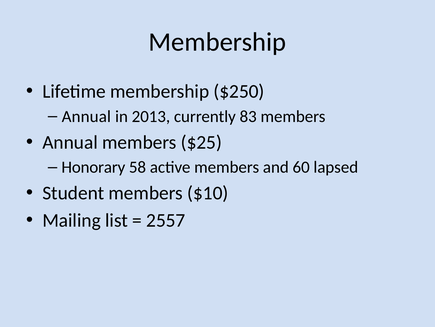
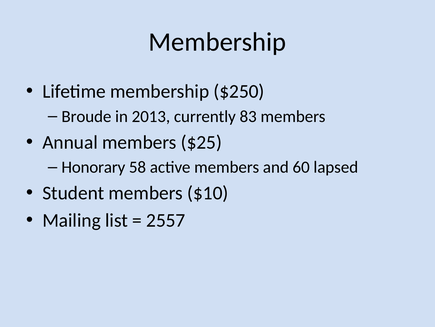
Annual: Annual -> Broude (86, 116)
